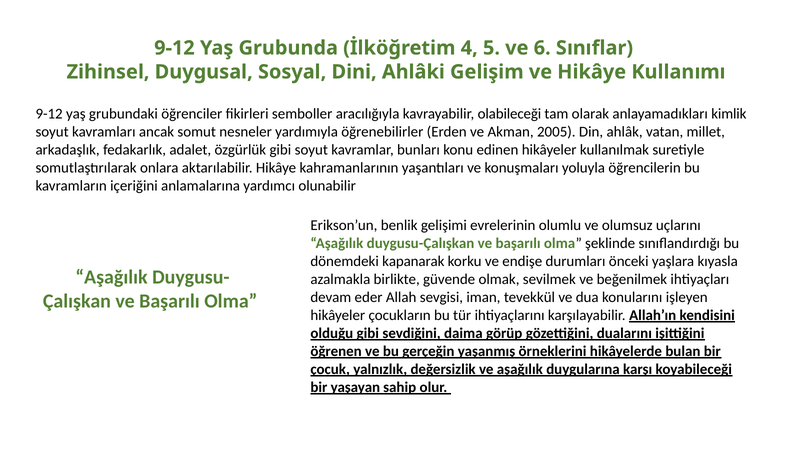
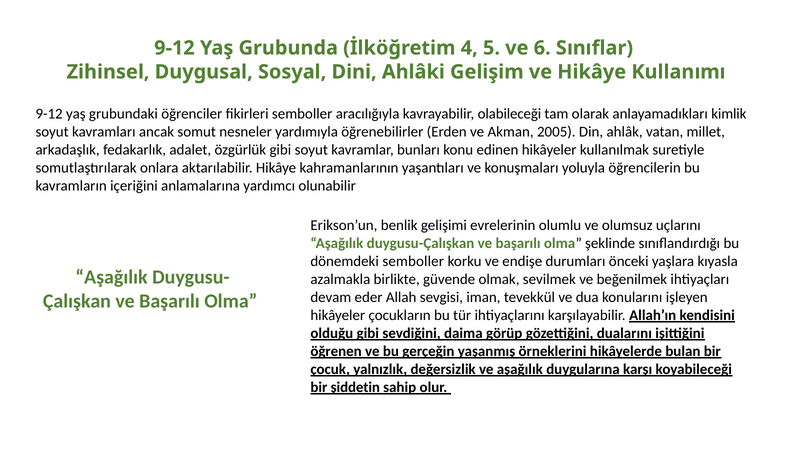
dönemdeki kapanarak: kapanarak -> semboller (413, 261)
yaşayan: yaşayan -> şiddetin (355, 387)
